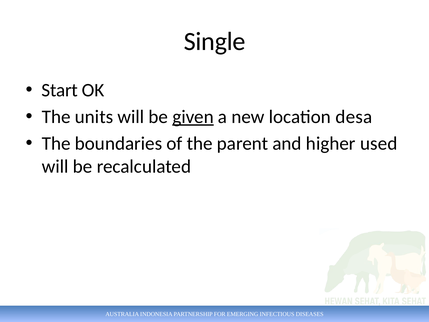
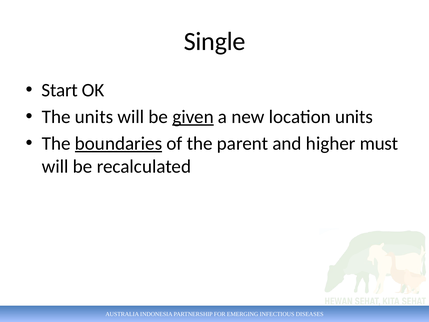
location desa: desa -> units (354, 117)
boundaries underline: none -> present (119, 143)
used: used -> must (379, 143)
